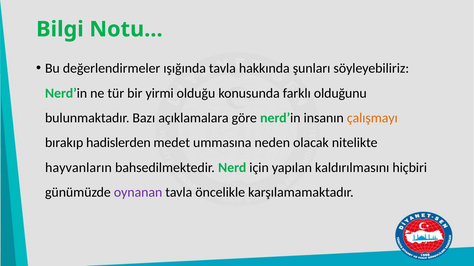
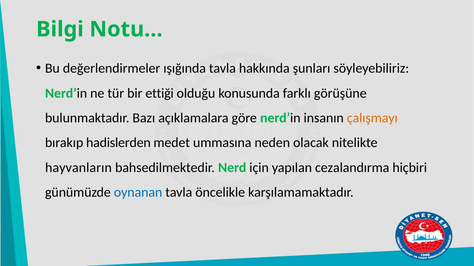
yirmi: yirmi -> ettiği (160, 93)
olduğunu: olduğunu -> görüşüne (340, 93)
kaldırılmasını: kaldırılmasını -> cezalandırma (352, 168)
oynanan colour: purple -> blue (138, 193)
